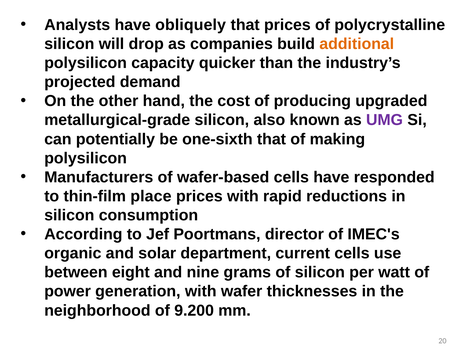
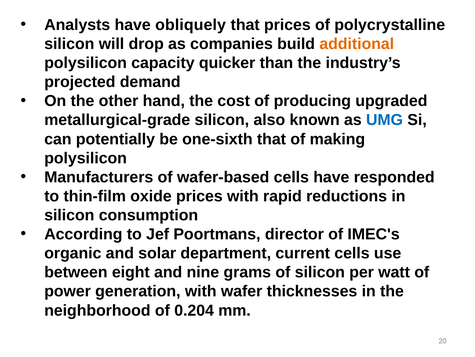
UMG colour: purple -> blue (384, 120)
place: place -> oxide (151, 196)
9.200: 9.200 -> 0.204 (194, 310)
